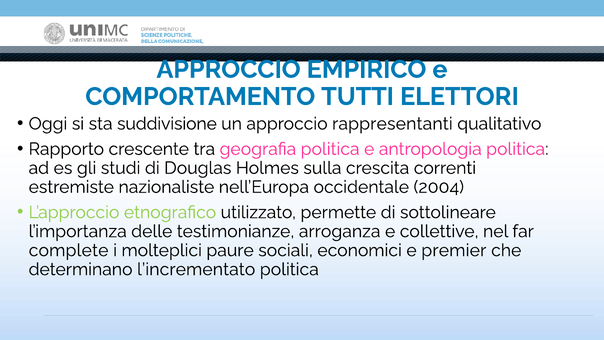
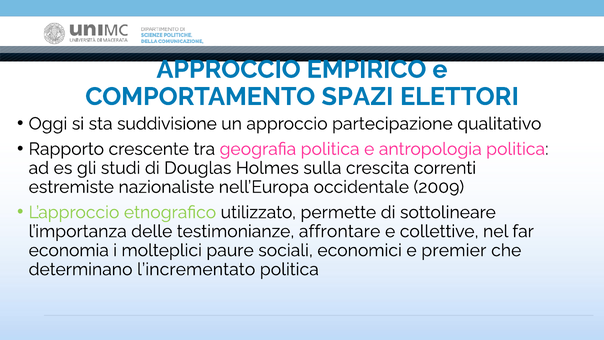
TUTTI: TUTTI -> SPAZI (358, 97)
rappresentanti: rappresentanti -> partecipazione (392, 124)
2004: 2004 -> 2009 (439, 187)
arroganza: arroganza -> affrontare (340, 231)
complete: complete -> economia (69, 250)
